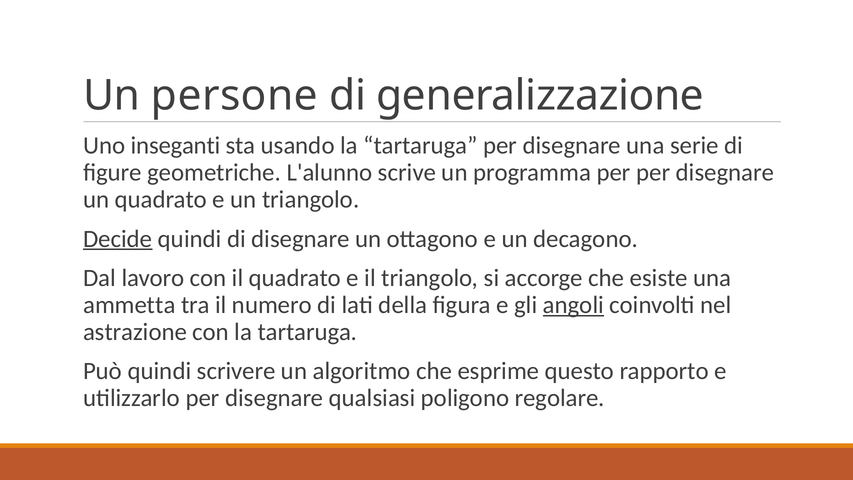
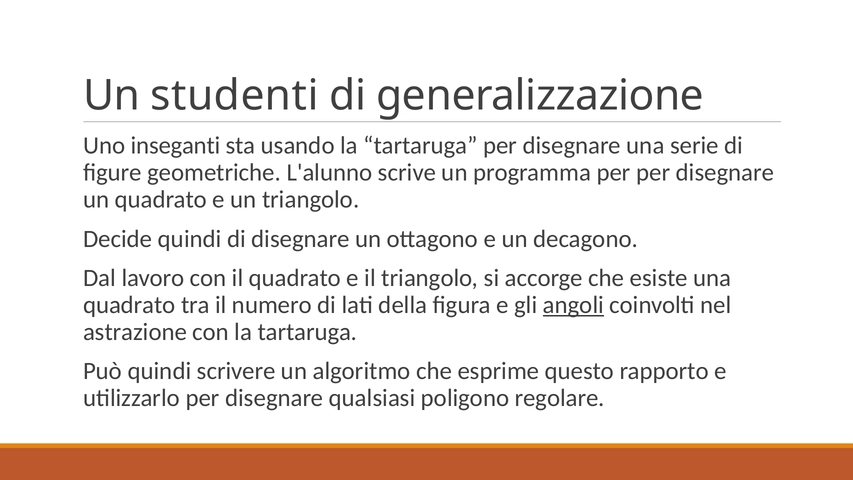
persone: persone -> studenti (235, 96)
Decide underline: present -> none (118, 239)
ammetta: ammetta -> quadrato (129, 305)
